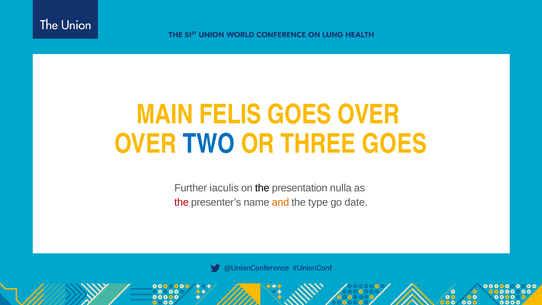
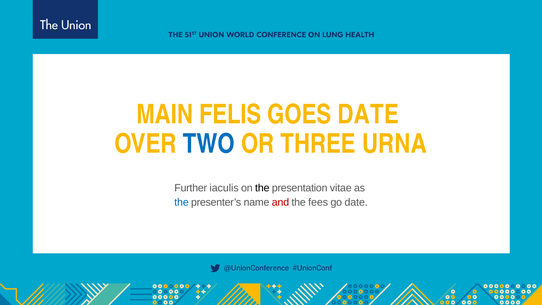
GOES OVER: OVER -> DATE (368, 115)
THREE GOES: GOES -> URNA (394, 144)
nulla: nulla -> vitae (341, 188)
the colour: red -> blue (181, 202)
and colour: orange -> red (280, 202)
type: type -> fees (318, 202)
